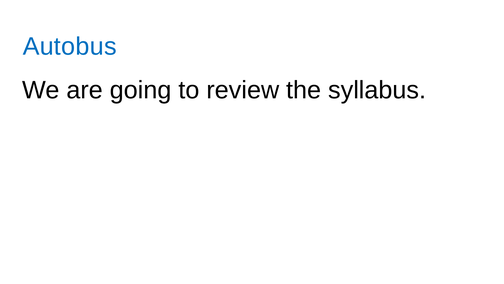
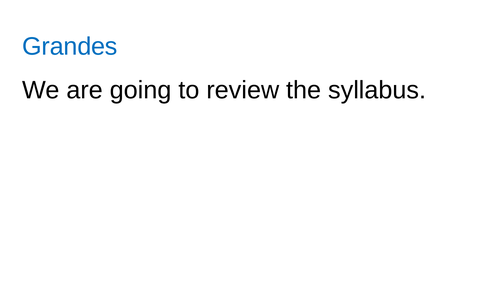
Autobus: Autobus -> Grandes (70, 46)
